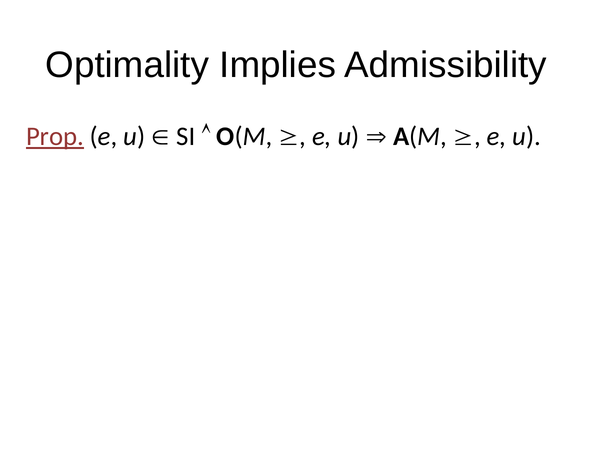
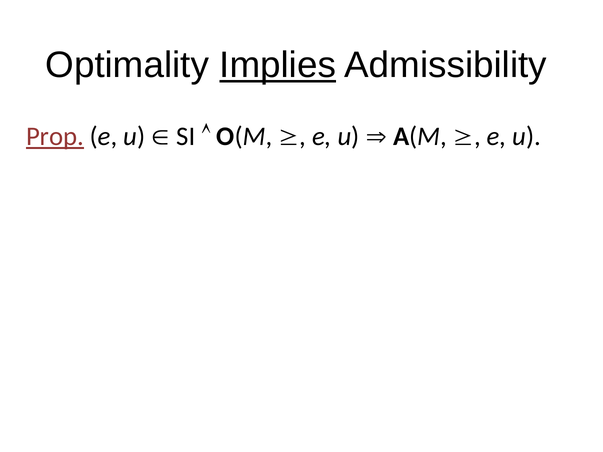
Implies underline: none -> present (278, 65)
